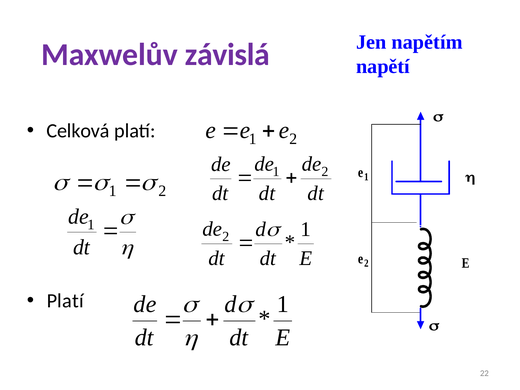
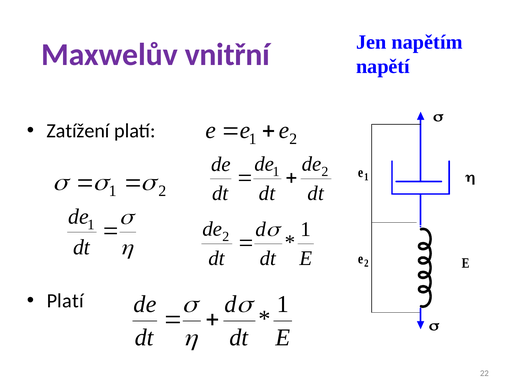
závislá: závislá -> vnitřní (227, 55)
Celková: Celková -> Zatížení (78, 131)
